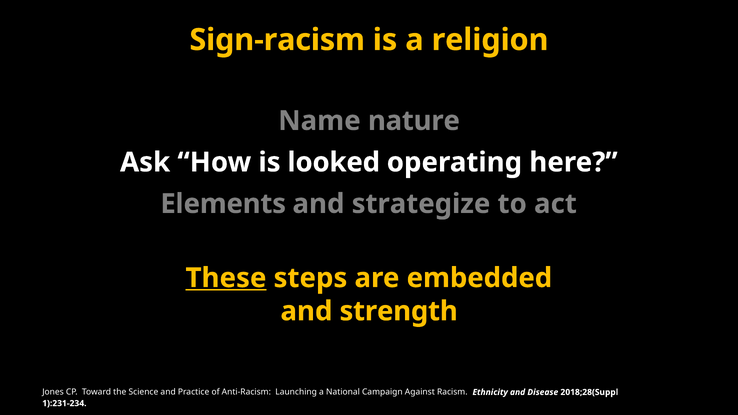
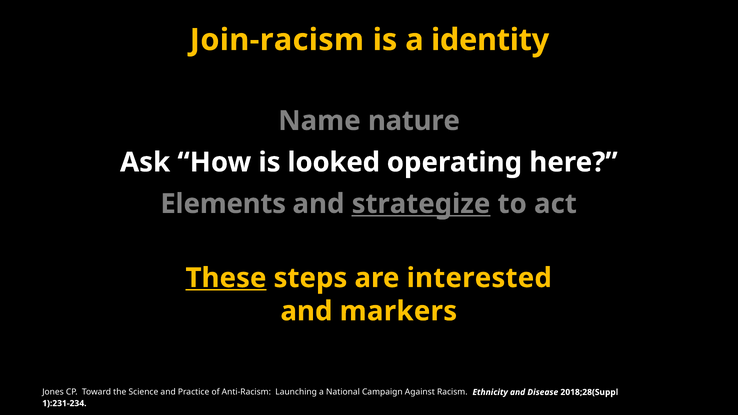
Sign-racism: Sign-racism -> Join-racism (277, 40)
religion: religion -> identity (490, 40)
strategize underline: none -> present (421, 204)
embedded: embedded -> interested (479, 278)
strength: strength -> markers (398, 311)
